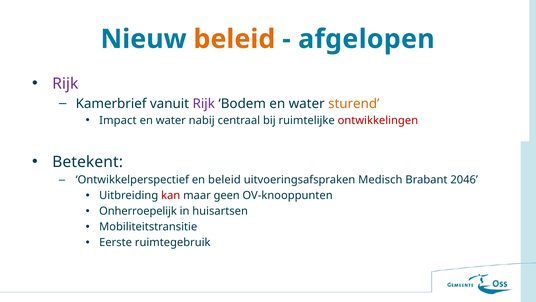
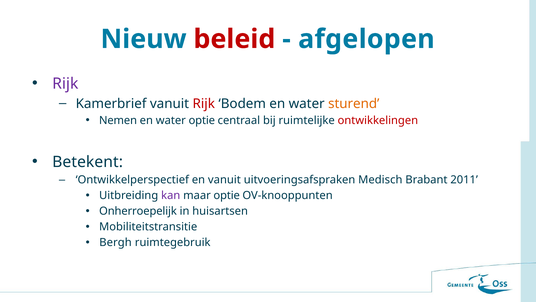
beleid colour: orange -> red (234, 39)
Rijk colour: purple -> red (204, 103)
Impact: Impact -> Nemen (118, 120)
water nabij: nabij -> optie (202, 120)
en beleid: beleid -> vanuit (224, 180)
2046: 2046 -> 2011 (464, 180)
kan colour: red -> purple (171, 195)
maar geen: geen -> optie (227, 195)
Eerste: Eerste -> Bergh (116, 242)
